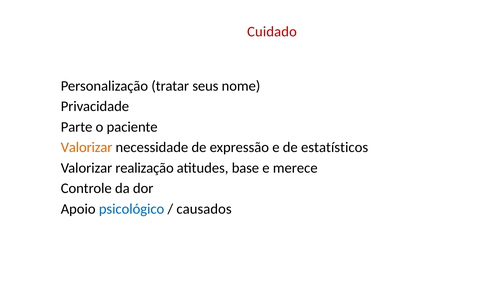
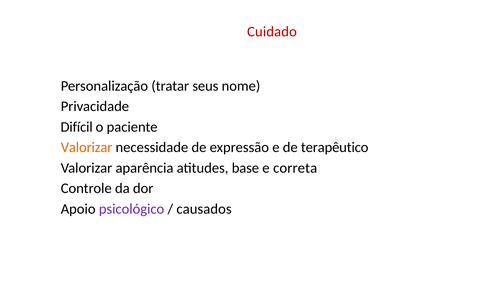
Parte: Parte -> Difícil (77, 127)
estatísticos: estatísticos -> terapêutico (335, 147)
realização: realização -> aparência (144, 168)
merece: merece -> correta (295, 168)
psicológico colour: blue -> purple (132, 209)
